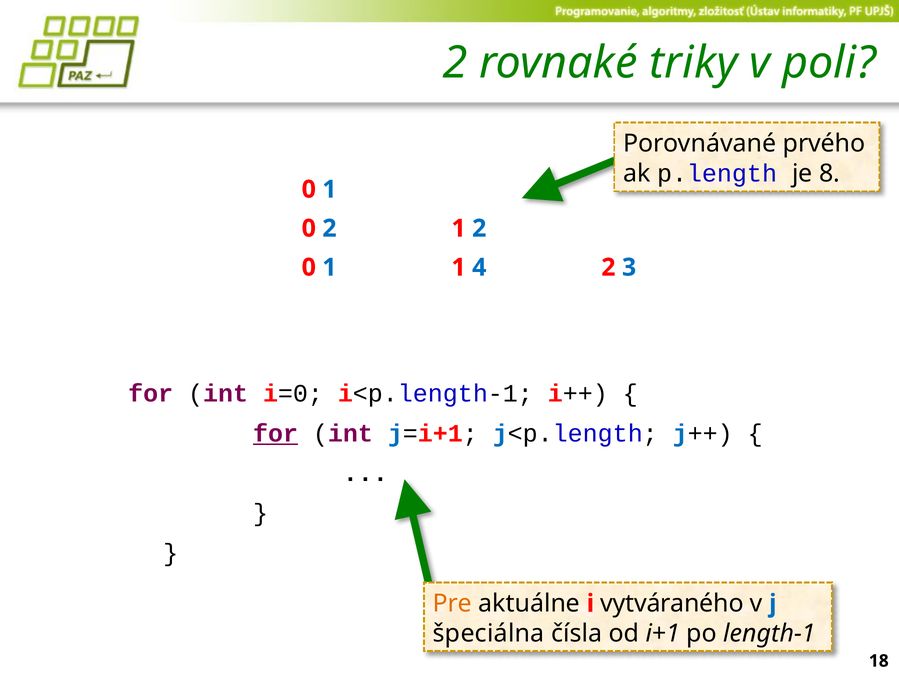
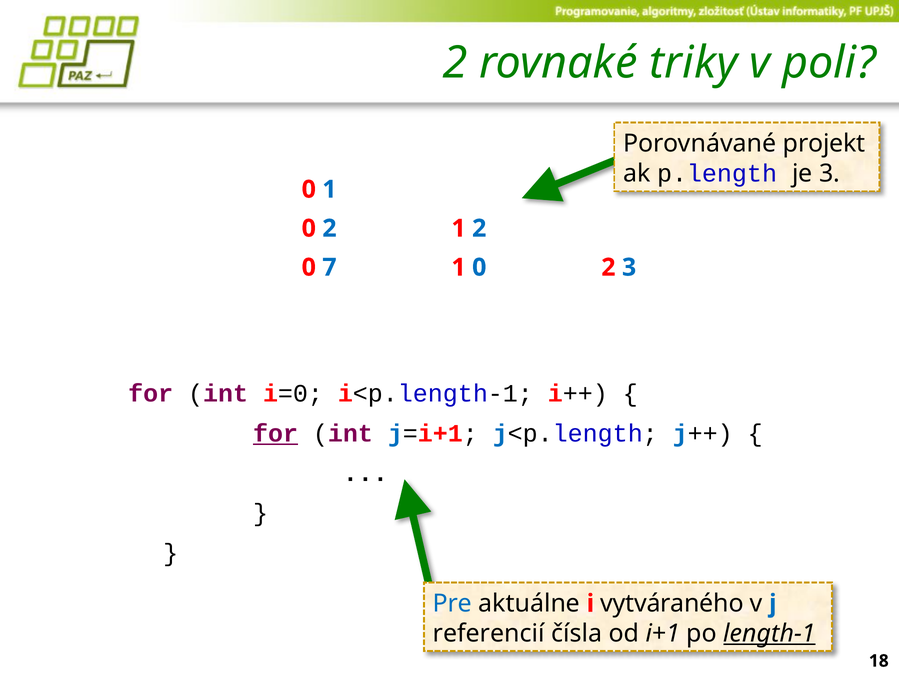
prvého: prvého -> projekt (824, 144)
je 8: 8 -> 3 (830, 174)
1: 1 -> 7 (329, 268)
4: 4 -> 0 (479, 268)
Pre colour: orange -> blue (452, 604)
špeciálna: špeciálna -> referencií (489, 634)
length-1 underline: none -> present (770, 634)
